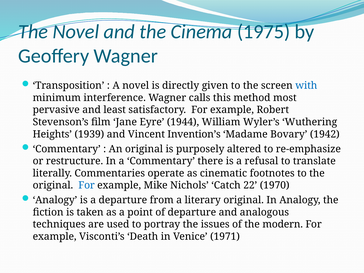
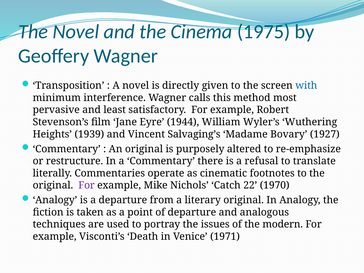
Invention’s: Invention’s -> Salvaging’s (194, 134)
1942: 1942 -> 1927 (325, 134)
For colour: blue -> purple (87, 185)
